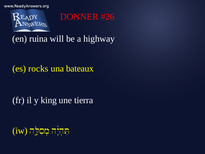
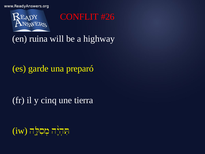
DONNER: DONNER -> CONFLIT (79, 17)
rocks: rocks -> garde (38, 68)
bateaux: bateaux -> preparó (80, 68)
king: king -> cinq (49, 100)
